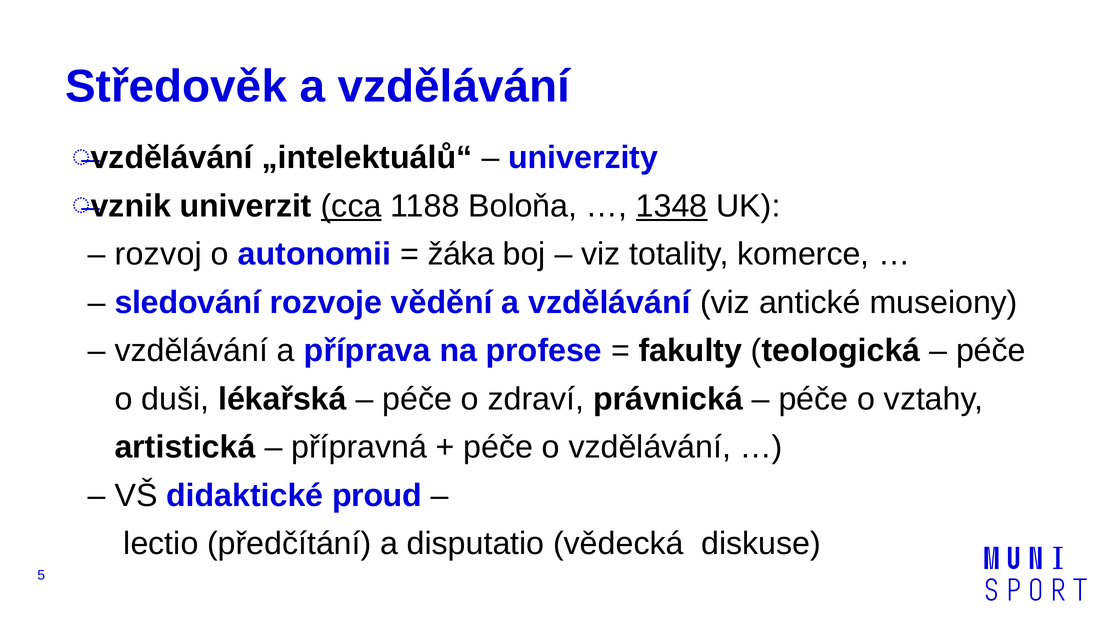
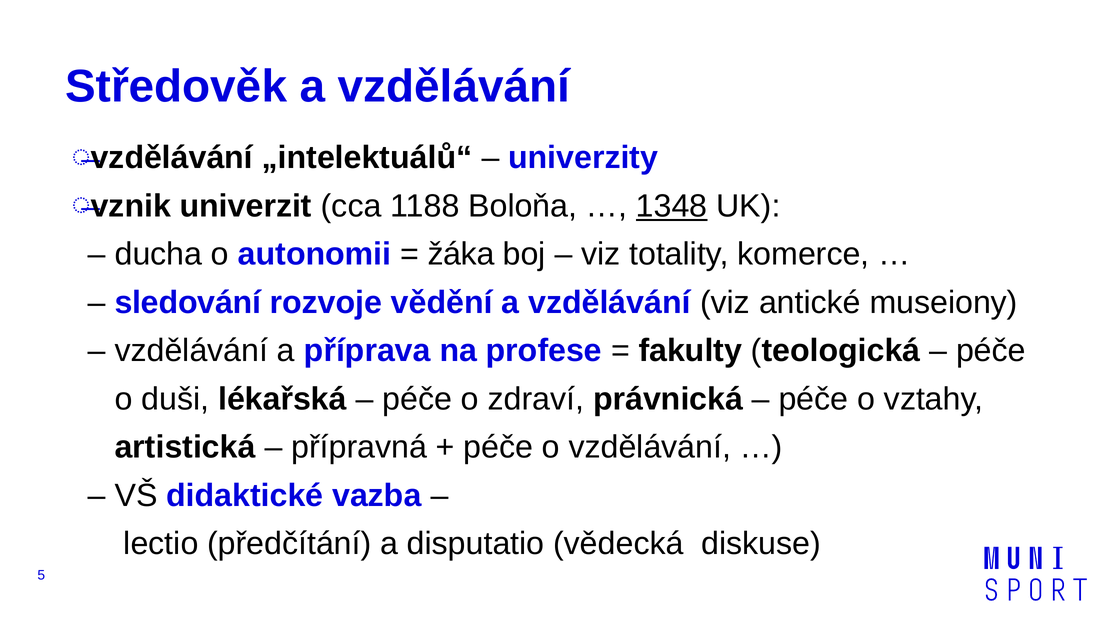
cca underline: present -> none (351, 206)
rozvoj: rozvoj -> ducha (158, 254)
proud: proud -> vazba (377, 496)
